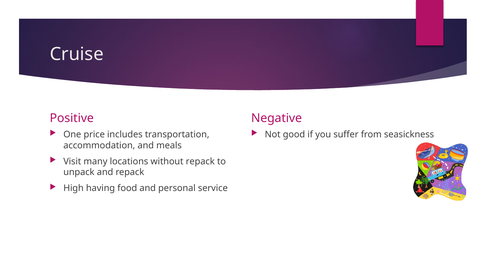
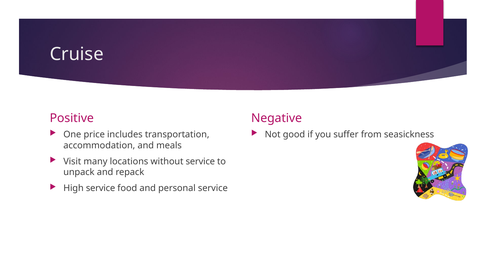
without repack: repack -> service (200, 162)
High having: having -> service (101, 189)
